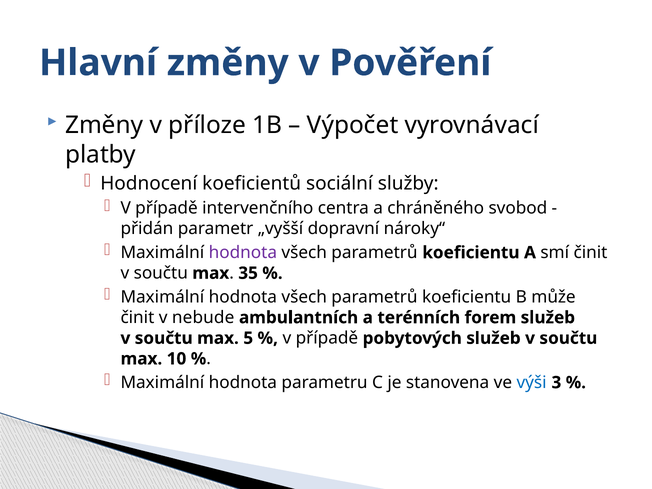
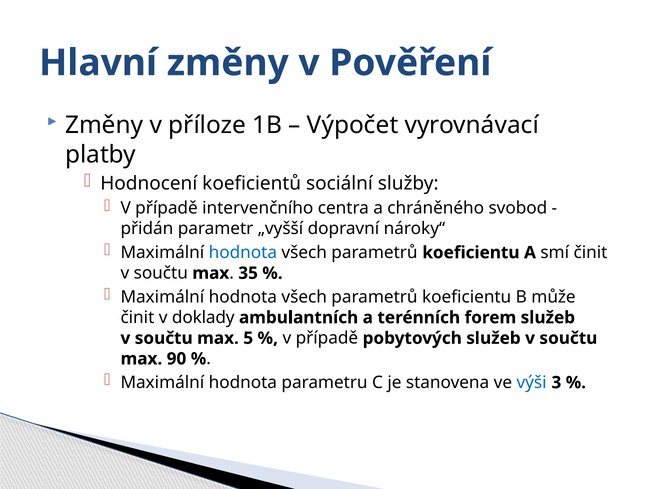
hodnota colour: purple -> blue (243, 253)
nebude: nebude -> doklady (203, 318)
10: 10 -> 90 (176, 359)
